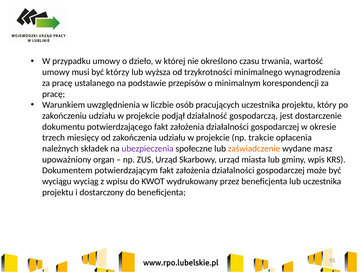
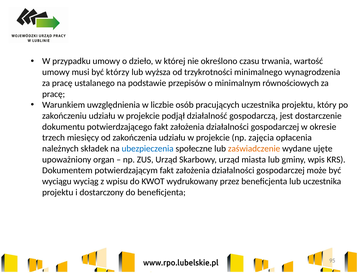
korespondencji: korespondencji -> równościowych (291, 83)
trakcie: trakcie -> zajęcia (261, 138)
ubezpieczenia colour: purple -> blue (148, 149)
masz: masz -> ujęte (323, 149)
